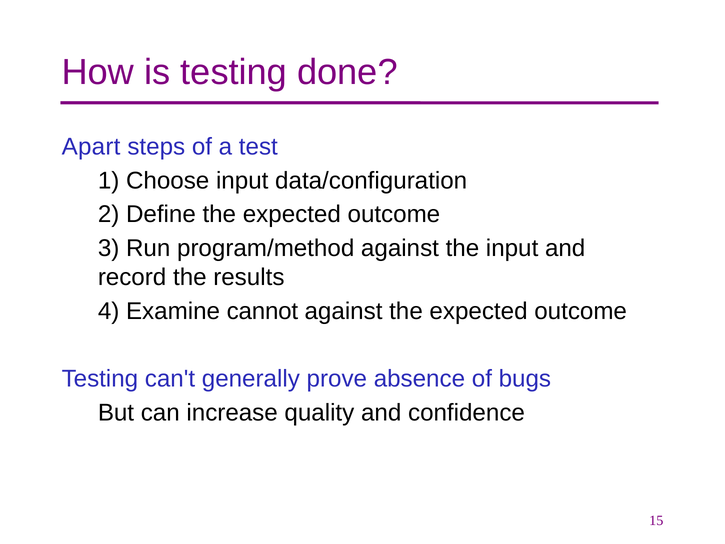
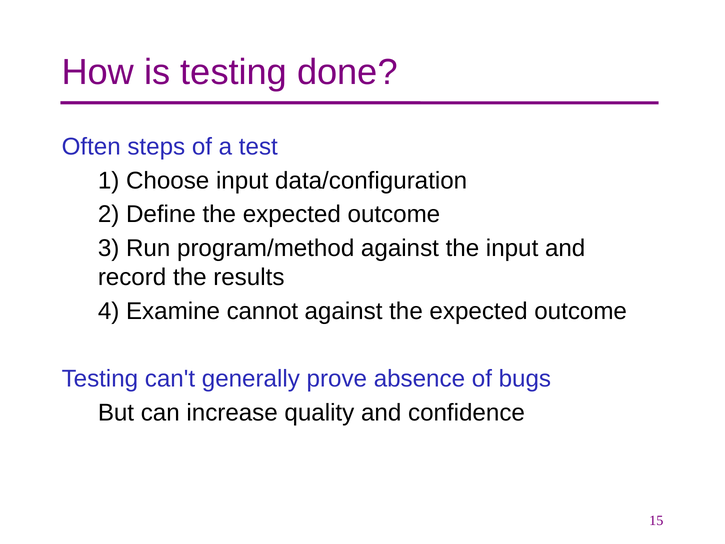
Apart: Apart -> Often (91, 147)
